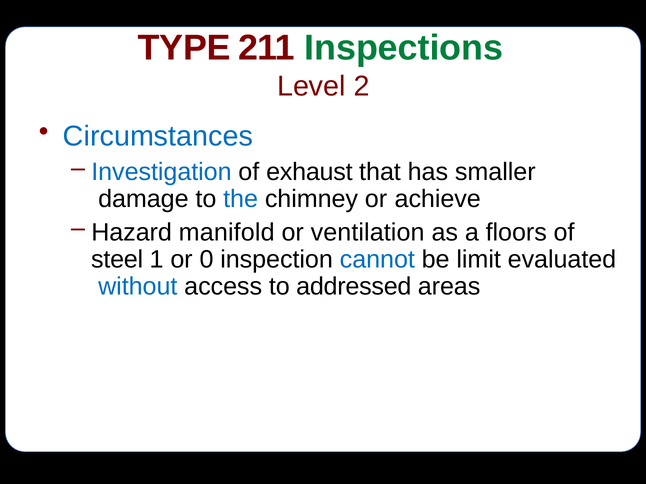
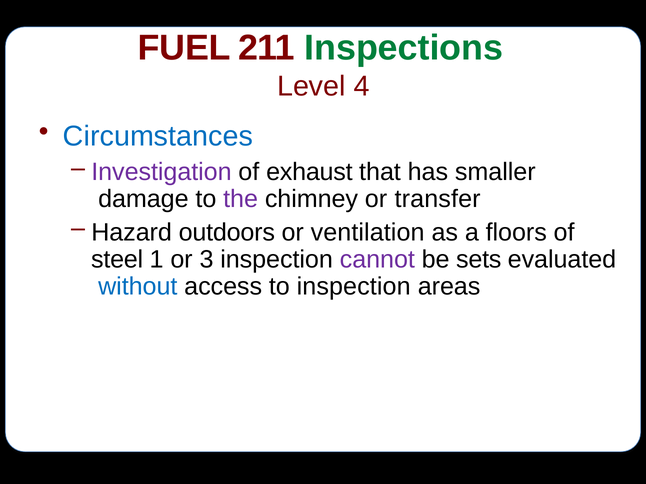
TYPE: TYPE -> FUEL (184, 48)
2: 2 -> 4 (362, 86)
Investigation colour: blue -> purple (161, 172)
the colour: blue -> purple (241, 199)
achieve: achieve -> transfer (438, 199)
manifold: manifold -> outdoors (227, 232)
0: 0 -> 3 (207, 260)
cannot colour: blue -> purple (377, 260)
limit: limit -> sets (479, 260)
to addressed: addressed -> inspection (354, 287)
